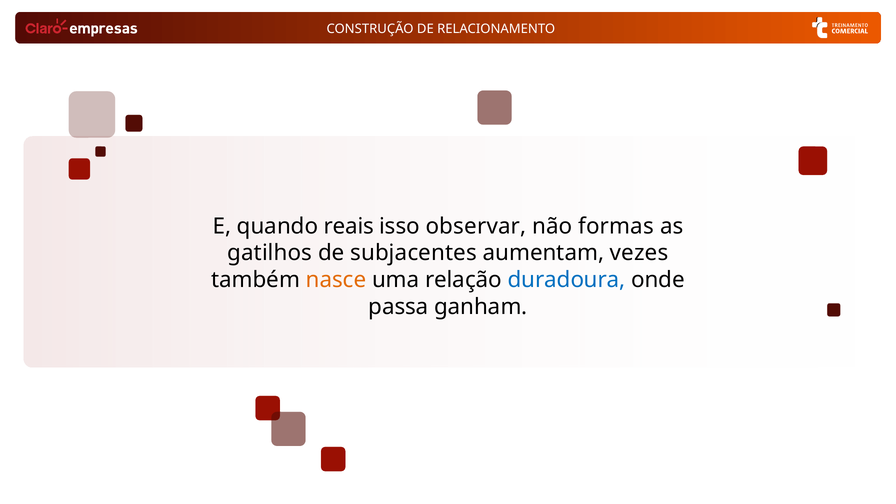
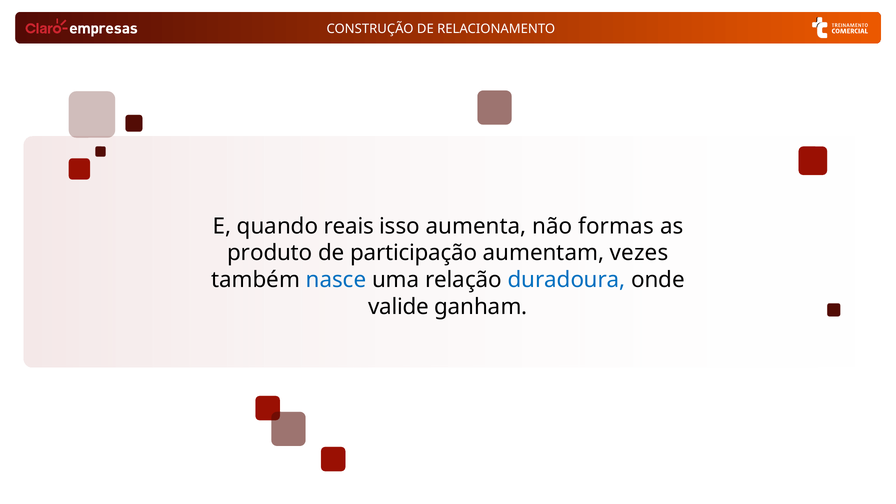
observar: observar -> aumenta (476, 226)
gatilhos: gatilhos -> produto (270, 253)
subjacentes: subjacentes -> participação (414, 253)
nasce colour: orange -> blue (336, 280)
passa: passa -> valide (398, 307)
